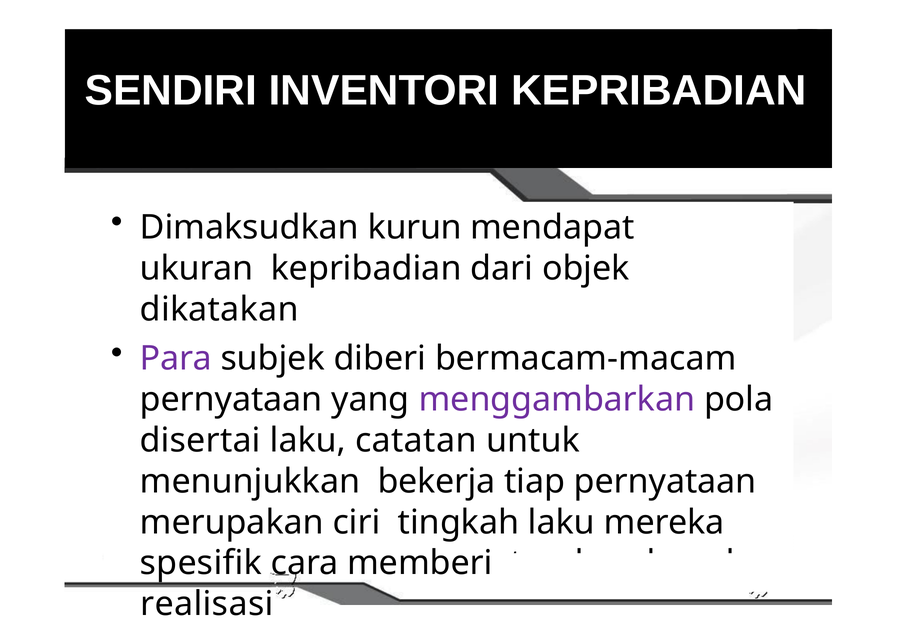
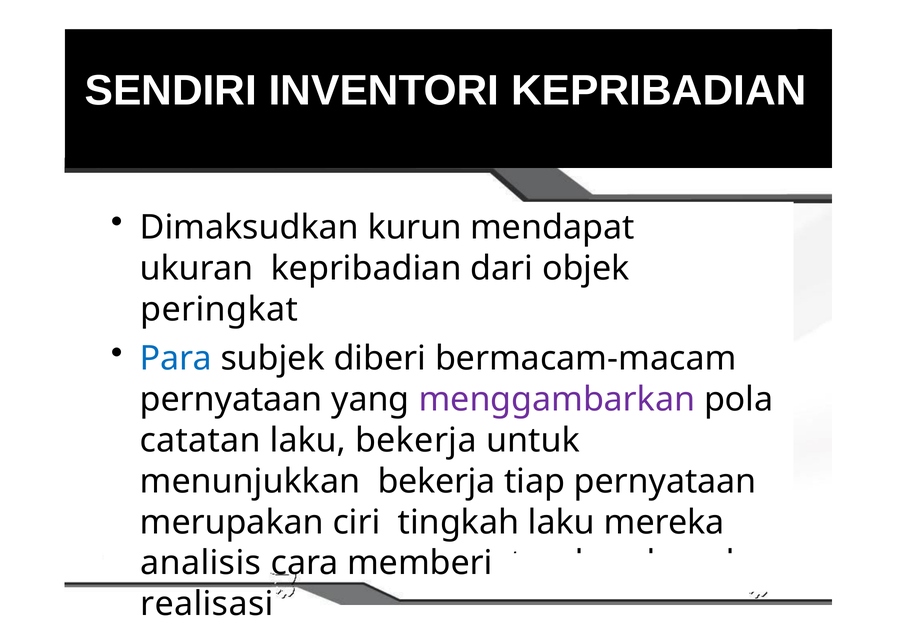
dikatakan: dikatakan -> peringkat (219, 309)
Para colour: purple -> blue (176, 359)
disertai: disertai -> catatan (200, 440)
laku catatan: catatan -> bekerja (416, 440)
spesifik: spesifik -> analisis (201, 563)
